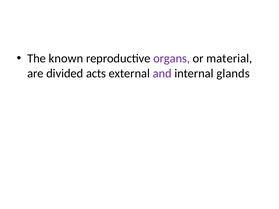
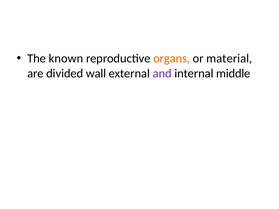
organs colour: purple -> orange (172, 59)
acts: acts -> wall (96, 73)
glands: glands -> middle (233, 73)
